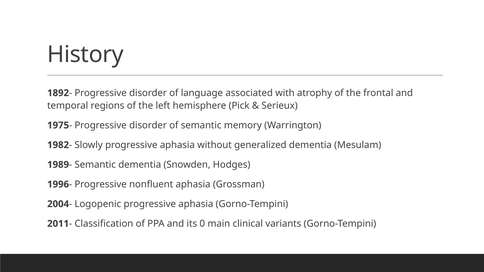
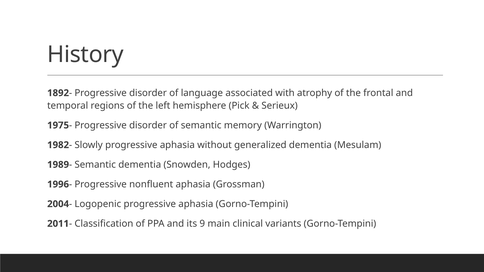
0: 0 -> 9 (202, 224)
